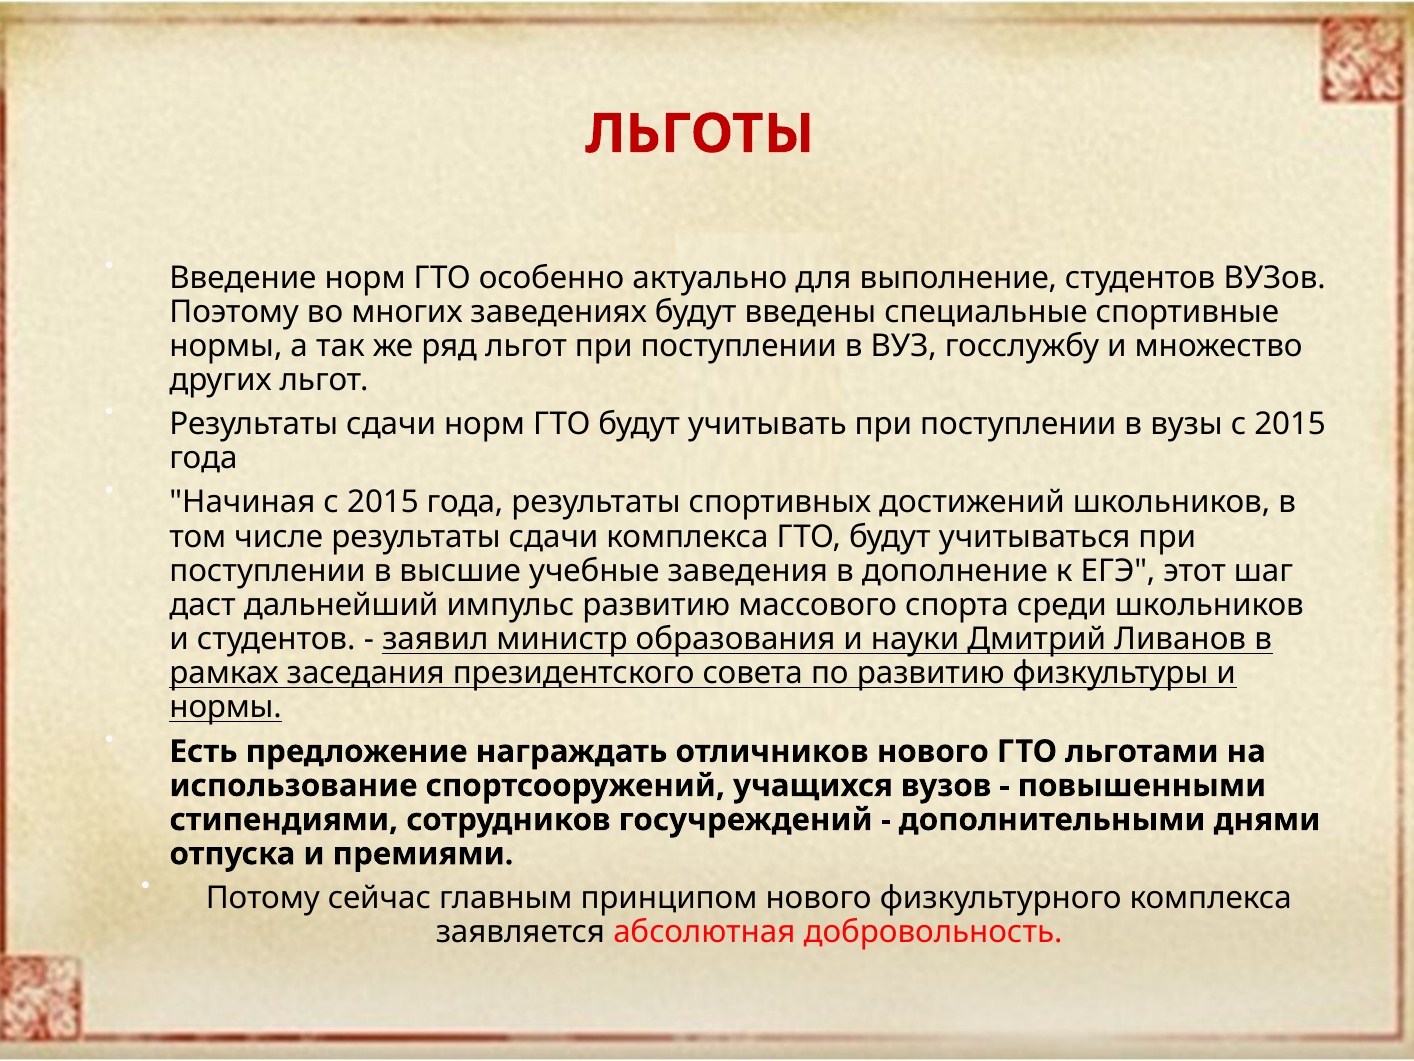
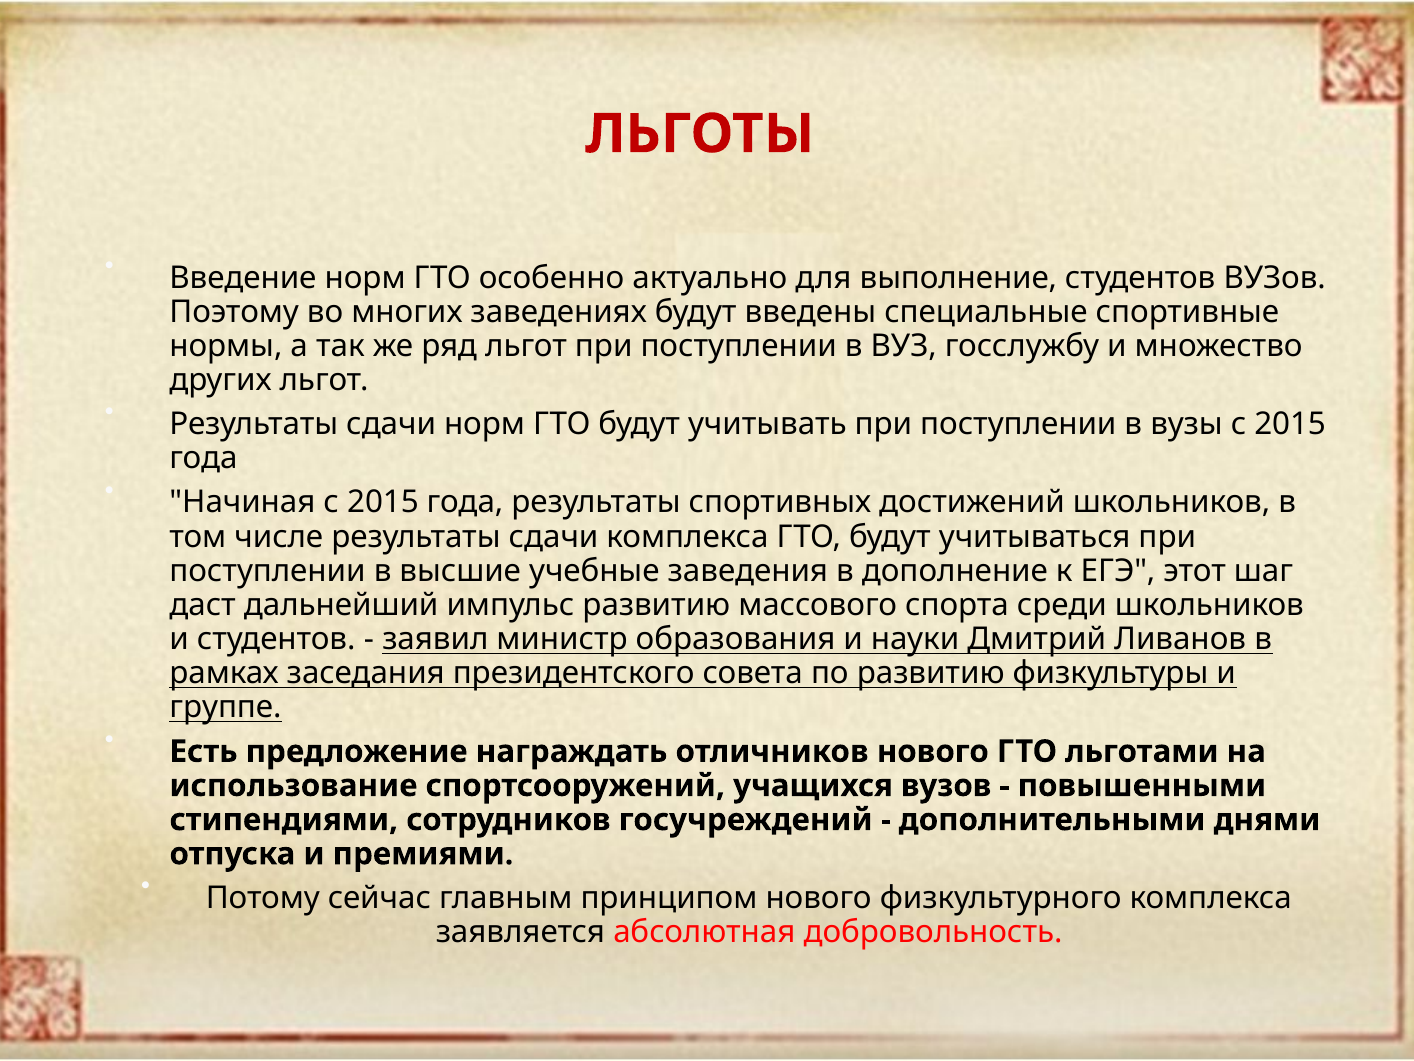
нормы: нормы -> группе (226, 707)
